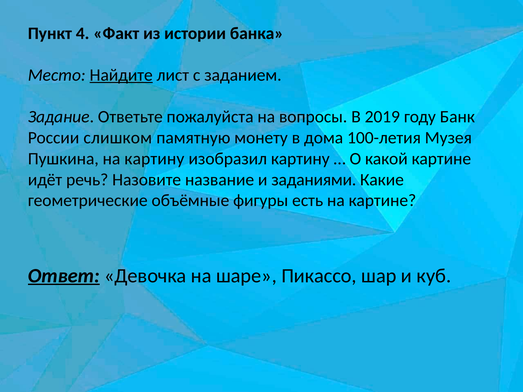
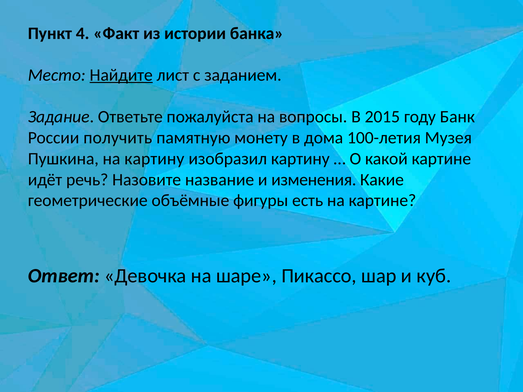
2019: 2019 -> 2015 (382, 117)
слишком: слишком -> получить (118, 138)
заданиями: заданиями -> изменения (314, 180)
Ответ underline: present -> none (64, 276)
